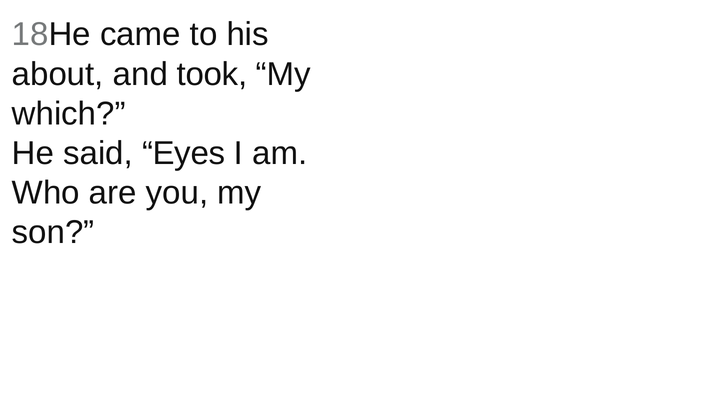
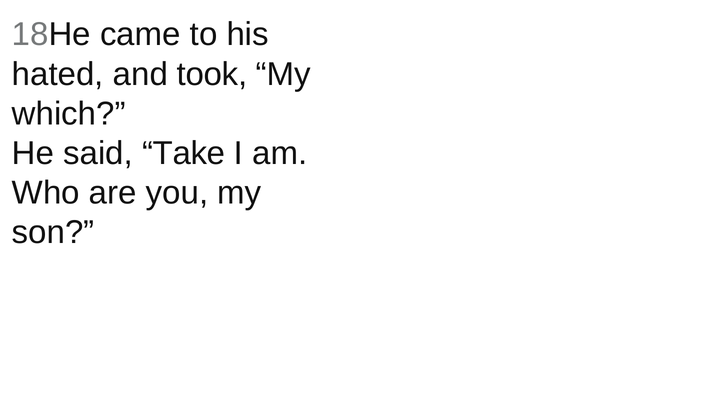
about: about -> hated (58, 74)
Eyes: Eyes -> Take (184, 154)
